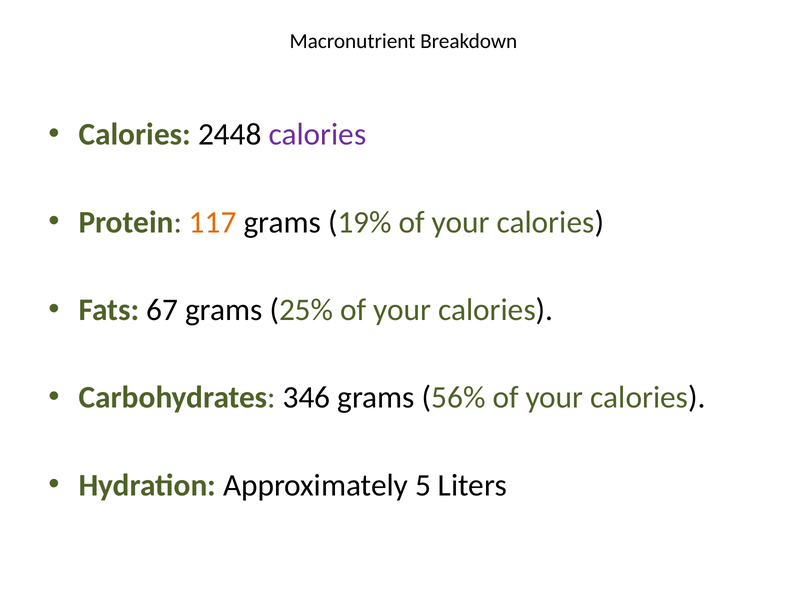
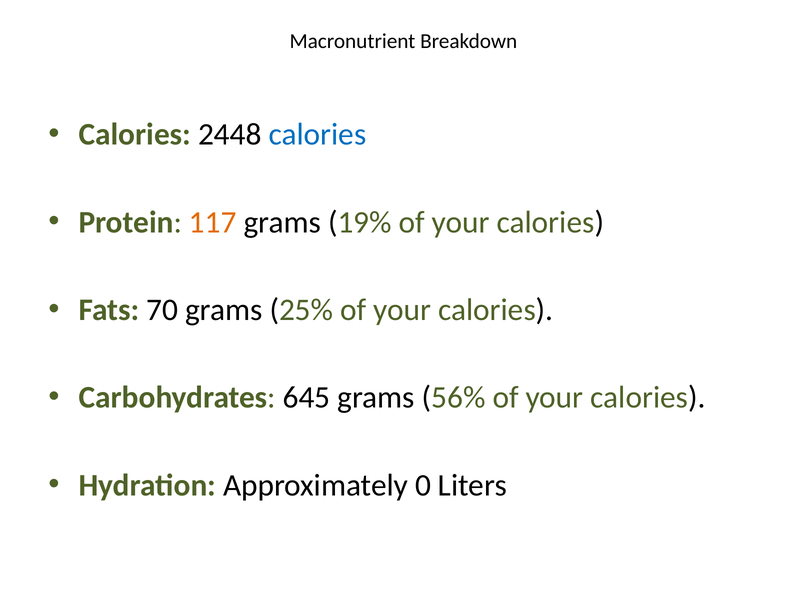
calories colour: purple -> blue (317, 135)
67: 67 -> 70 (162, 310)
346: 346 -> 645 (307, 398)
5: 5 -> 0 (423, 486)
